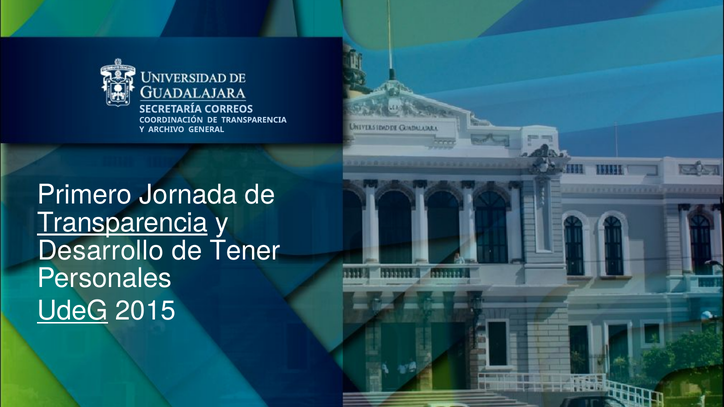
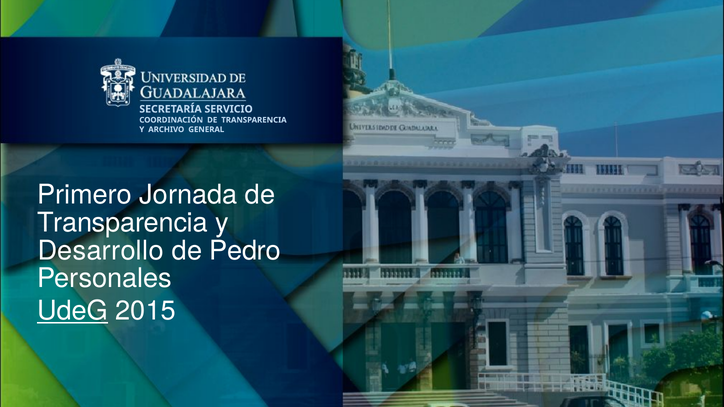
CORREOS: CORREOS -> SERVICIO (229, 109)
Transparencia underline: present -> none (122, 223)
Tener: Tener -> Pedro (245, 251)
